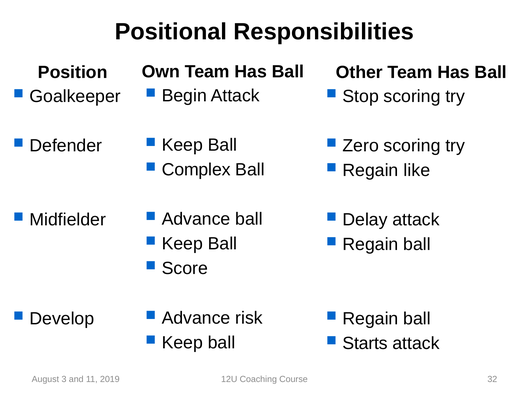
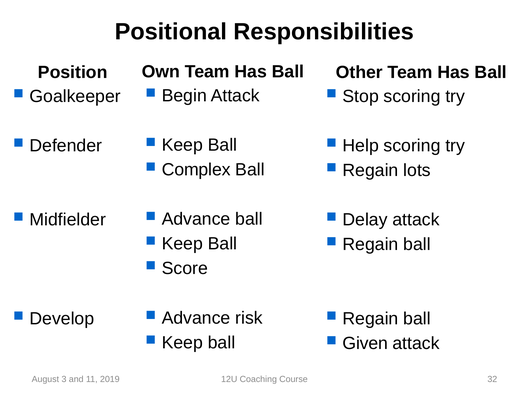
Zero: Zero -> Help (361, 146)
like: like -> lots (417, 170)
Starts: Starts -> Given (365, 343)
